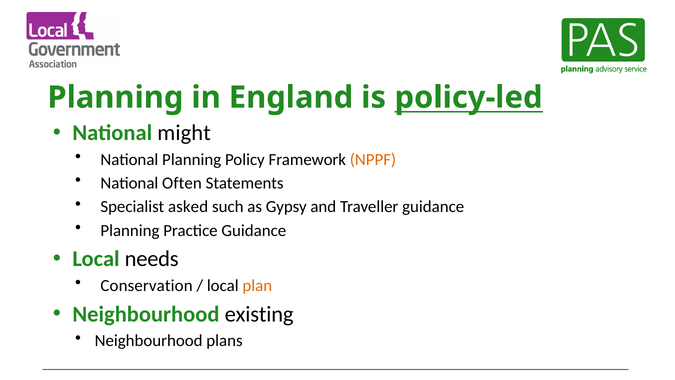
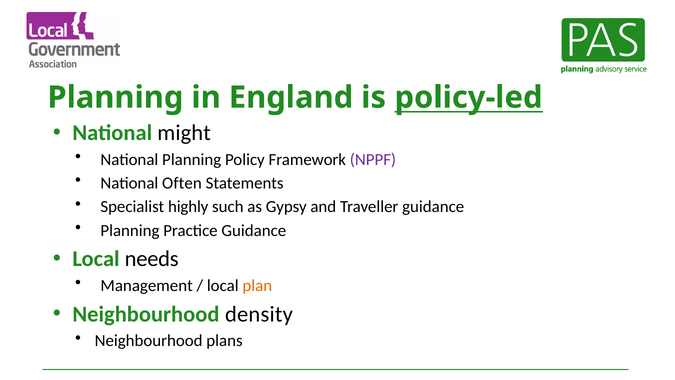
NPPF colour: orange -> purple (373, 159)
asked: asked -> highly (188, 207)
Conservation: Conservation -> Management (147, 285)
existing: existing -> density (259, 314)
